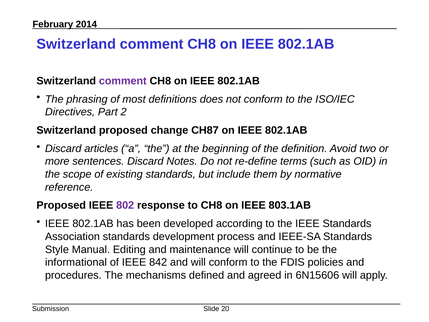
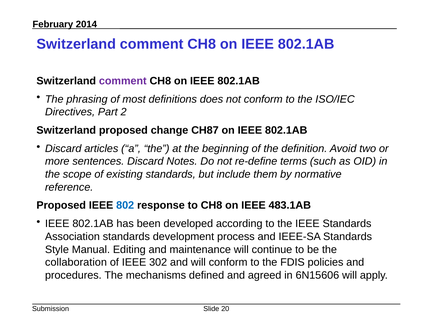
802 colour: purple -> blue (125, 205)
803.1AB: 803.1AB -> 483.1AB (290, 205)
informational: informational -> collaboration (76, 262)
842: 842 -> 302 (158, 262)
